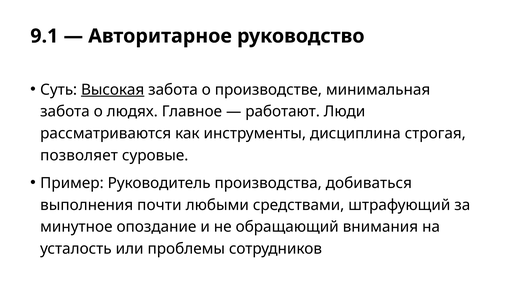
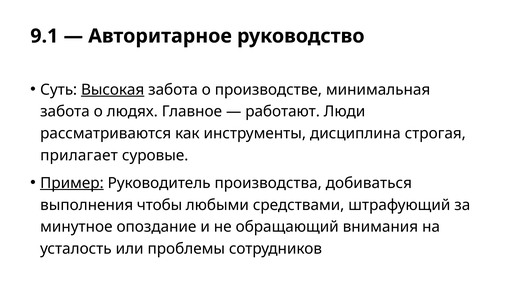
позволяет: позволяет -> прилагает (79, 156)
Пример underline: none -> present (72, 183)
почти: почти -> чтобы (160, 205)
